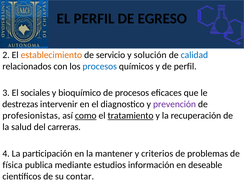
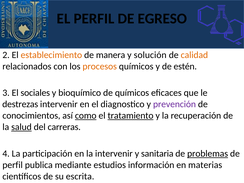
servicio: servicio -> manera (111, 55)
calidad colour: blue -> orange (194, 55)
procesos colour: blue -> orange (100, 66)
de perfil: perfil -> estén (185, 66)
de procesos: procesos -> químicos (132, 93)
profesionistas: profesionistas -> conocimientos (31, 116)
salud underline: none -> present (21, 127)
la mantener: mantener -> intervenir (114, 154)
criterios: criterios -> sanitaria (157, 154)
problemas underline: none -> present (208, 154)
física: física -> perfil (13, 165)
deseable: deseable -> materias (205, 165)
contar: contar -> escrita (80, 176)
